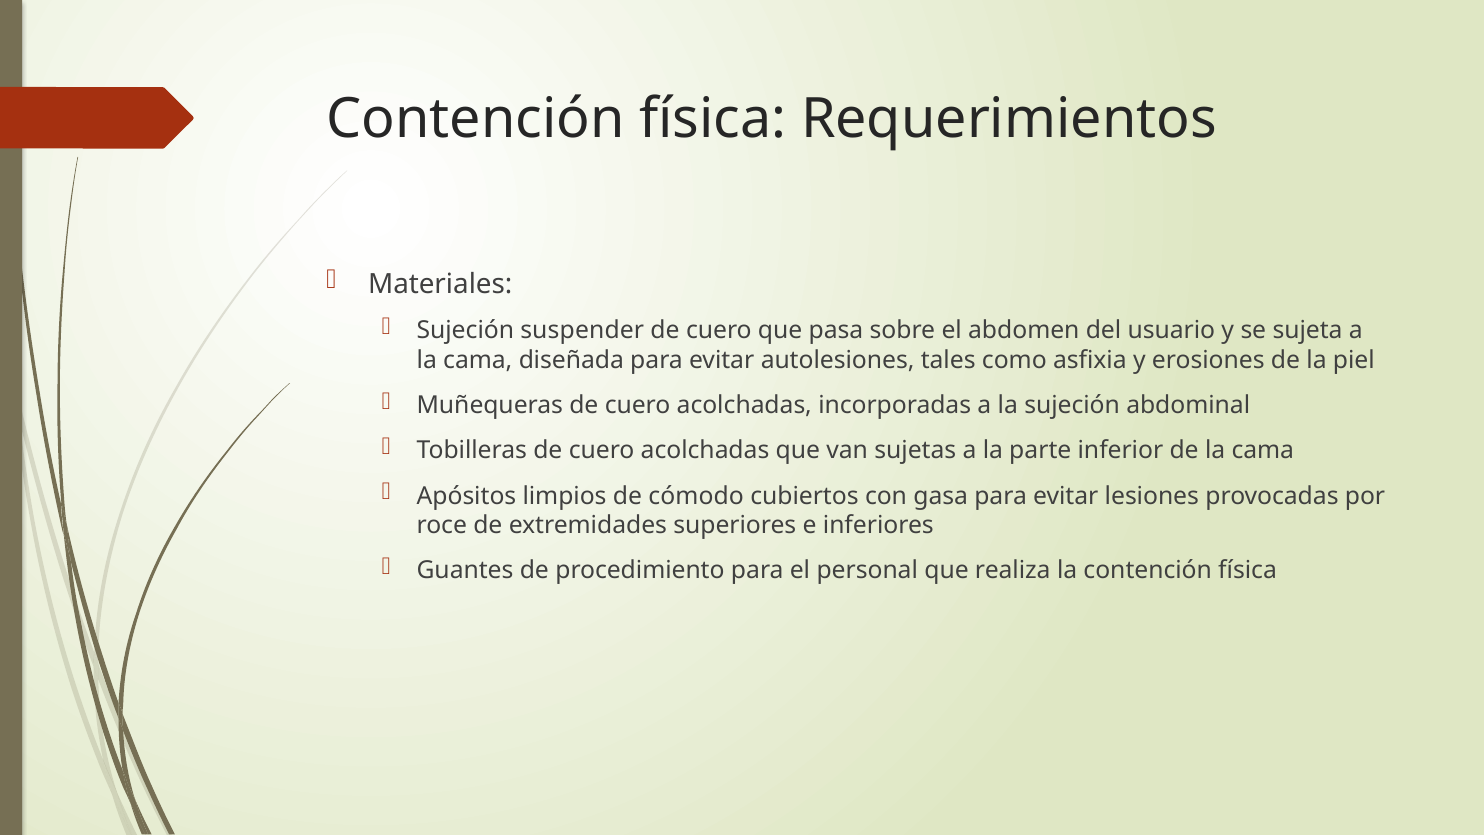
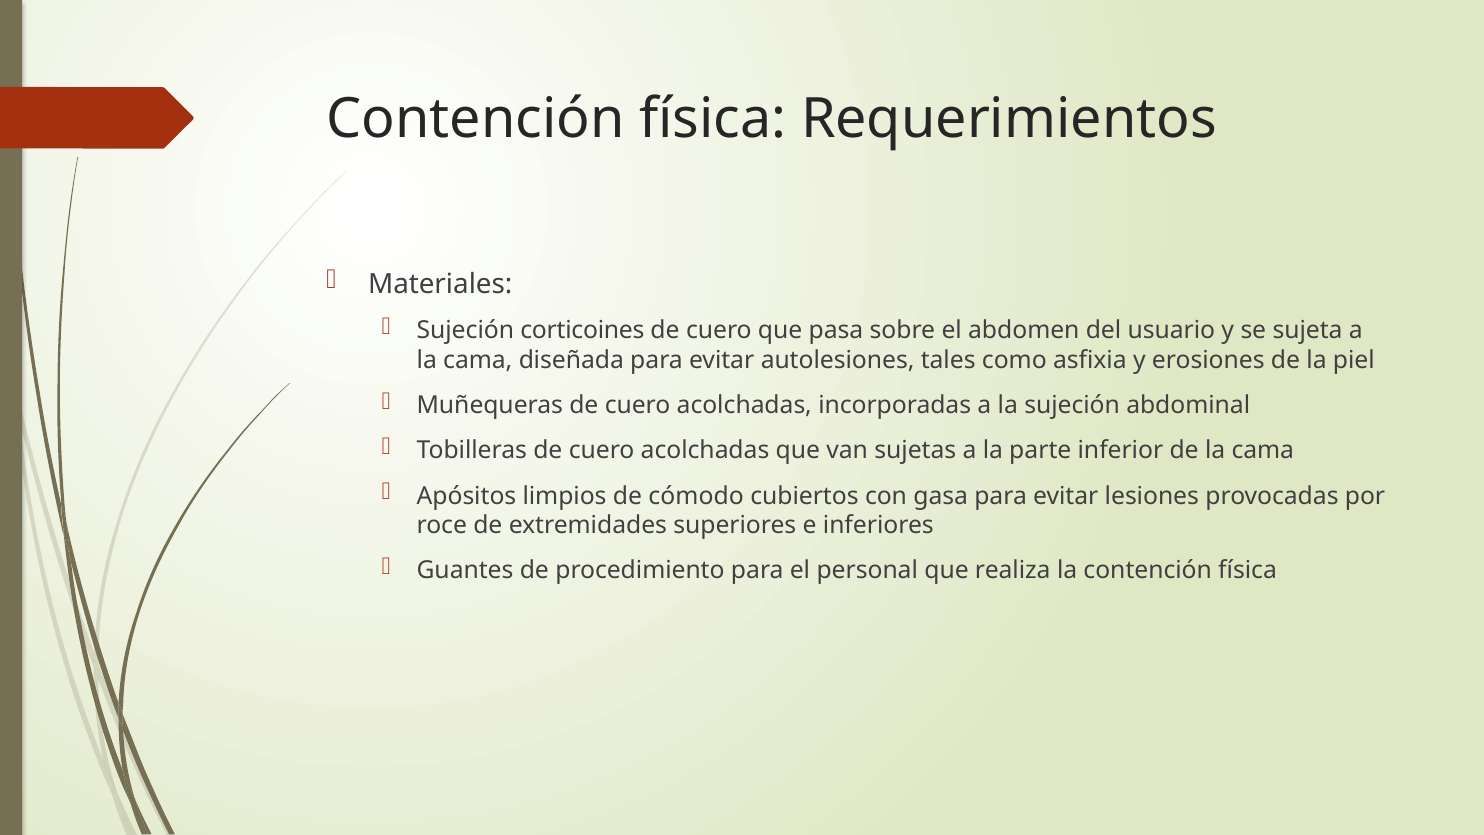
suspender: suspender -> corticoines (582, 331)
